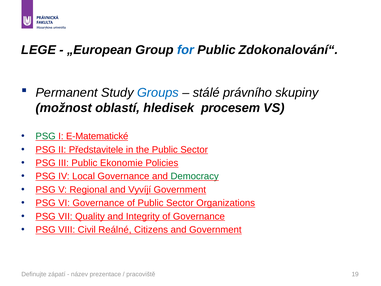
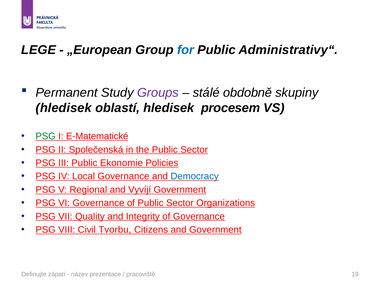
Zdokonalování“: Zdokonalování“ -> Administrativy“ (288, 50)
Groups colour: blue -> purple (158, 93)
právního: právního -> obdobně (248, 93)
možnost: možnost -> hledisek (64, 108)
Představitele: Představitele -> Společenská (96, 150)
Democracy colour: green -> blue (195, 176)
Reálné: Reálné -> Tvorbu (115, 230)
